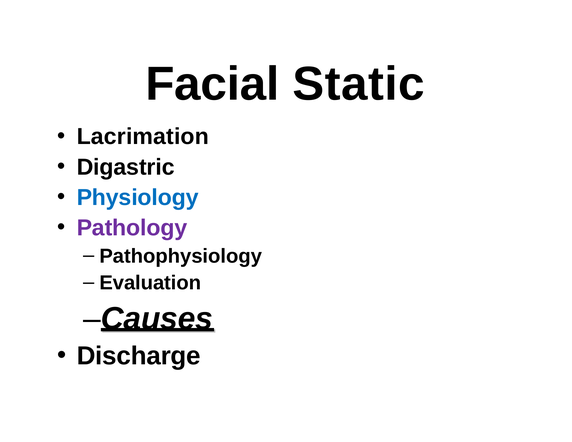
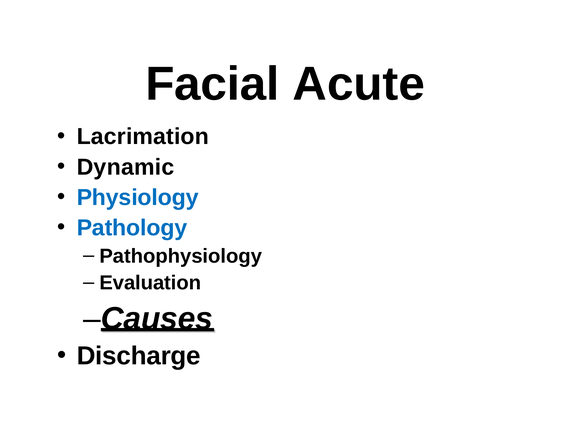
Static: Static -> Acute (359, 84)
Digastric: Digastric -> Dynamic (126, 167)
Pathology colour: purple -> blue (132, 228)
